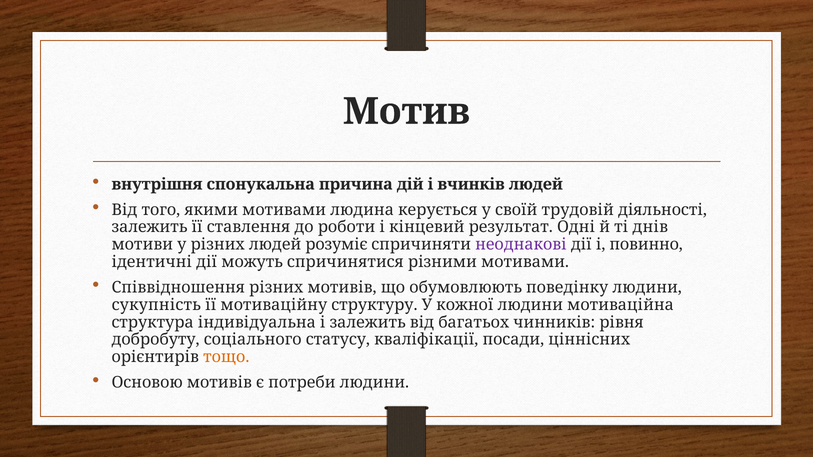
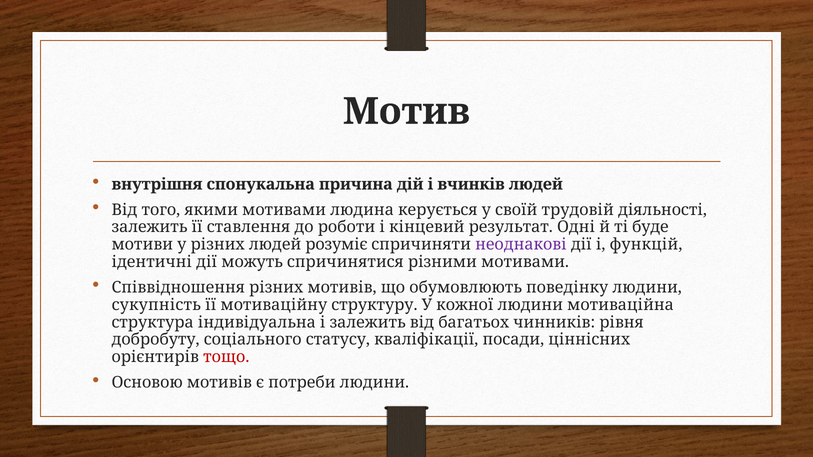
днів: днів -> буде (650, 227)
повинно: повинно -> функцій (646, 245)
тощо colour: orange -> red (226, 357)
